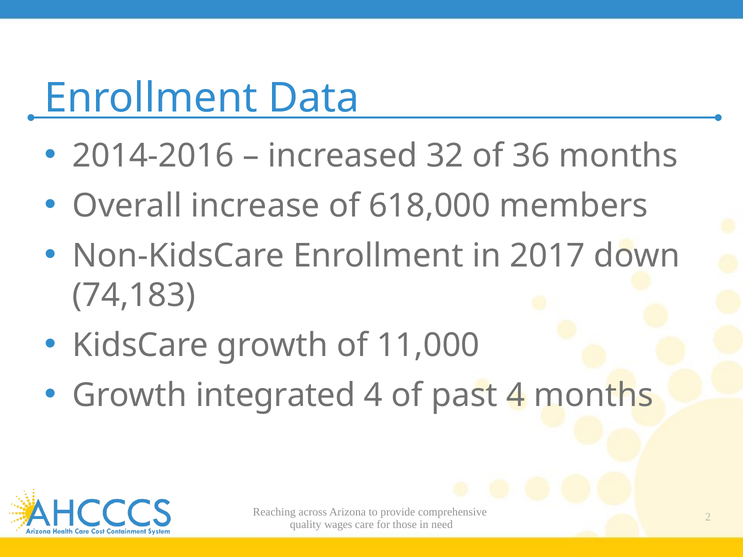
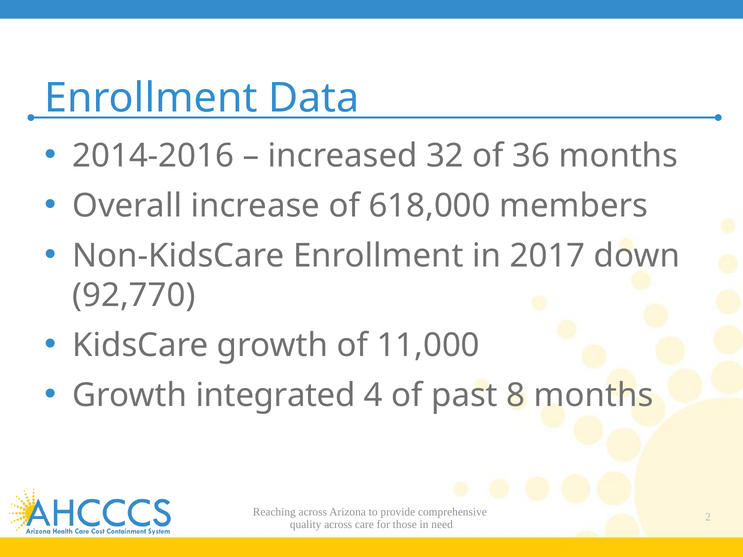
74,183: 74,183 -> 92,770 (134, 295)
past 4: 4 -> 8 (516, 395)
quality wages: wages -> across (338, 525)
